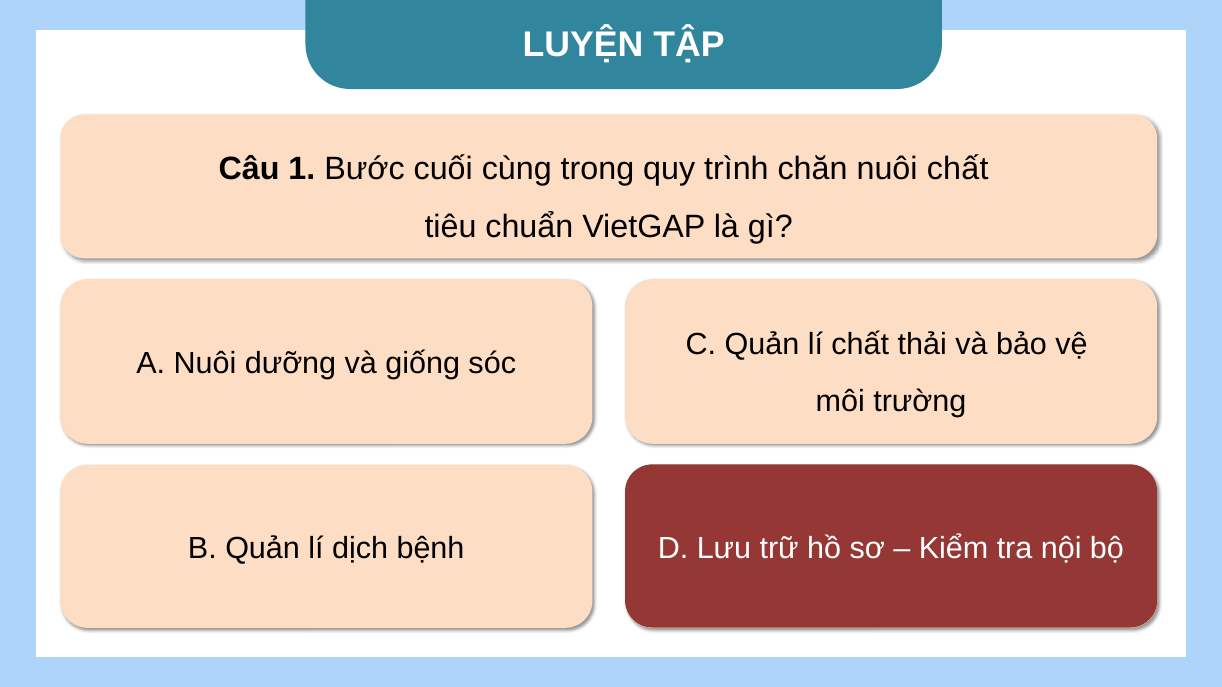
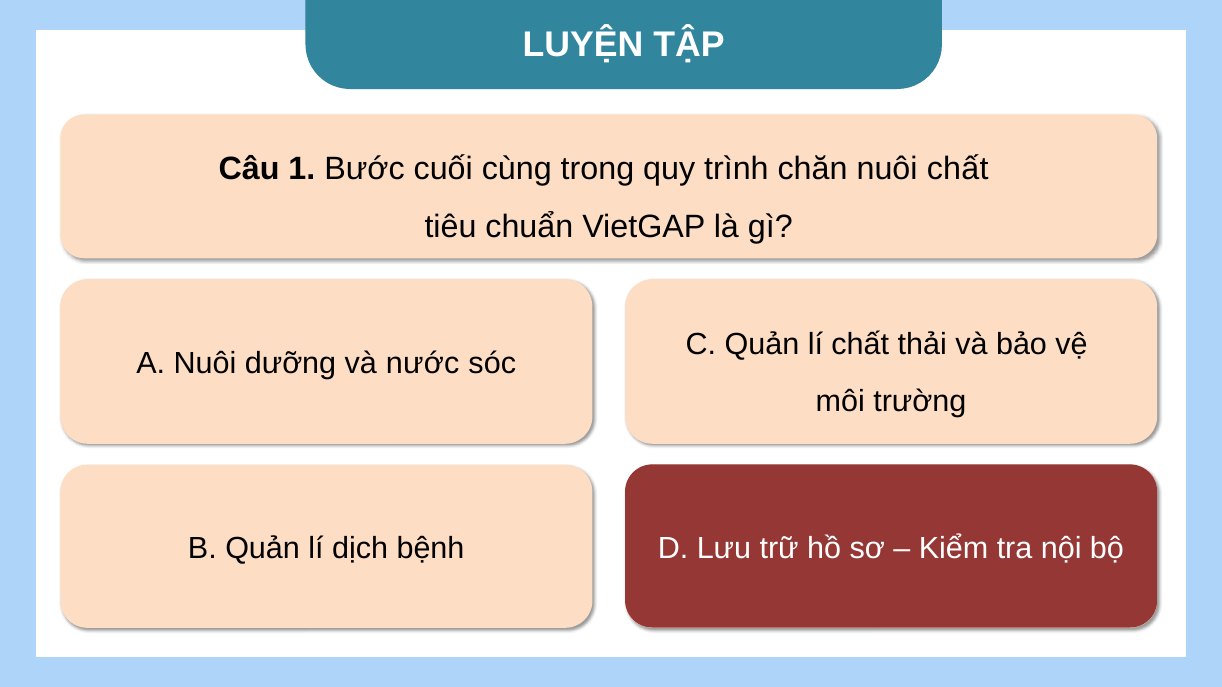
giống: giống -> nước (423, 364)
